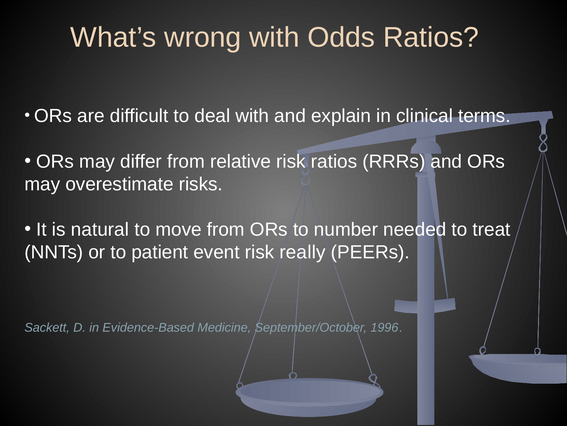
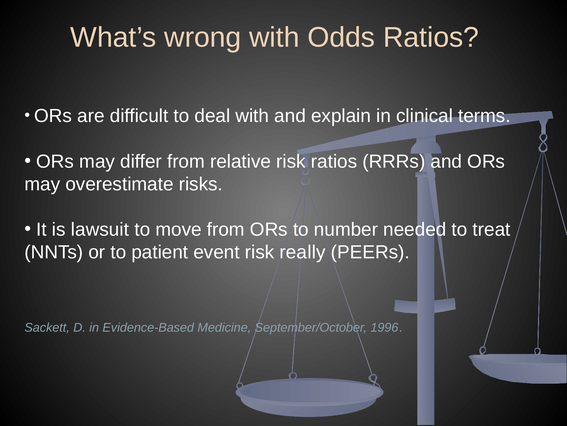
natural: natural -> lawsuit (100, 229)
